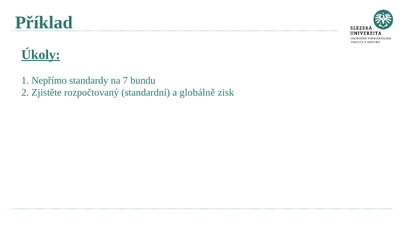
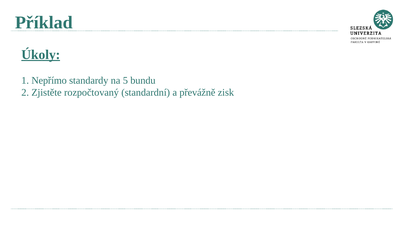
7: 7 -> 5 (125, 80)
globálně: globálně -> převážně (197, 93)
